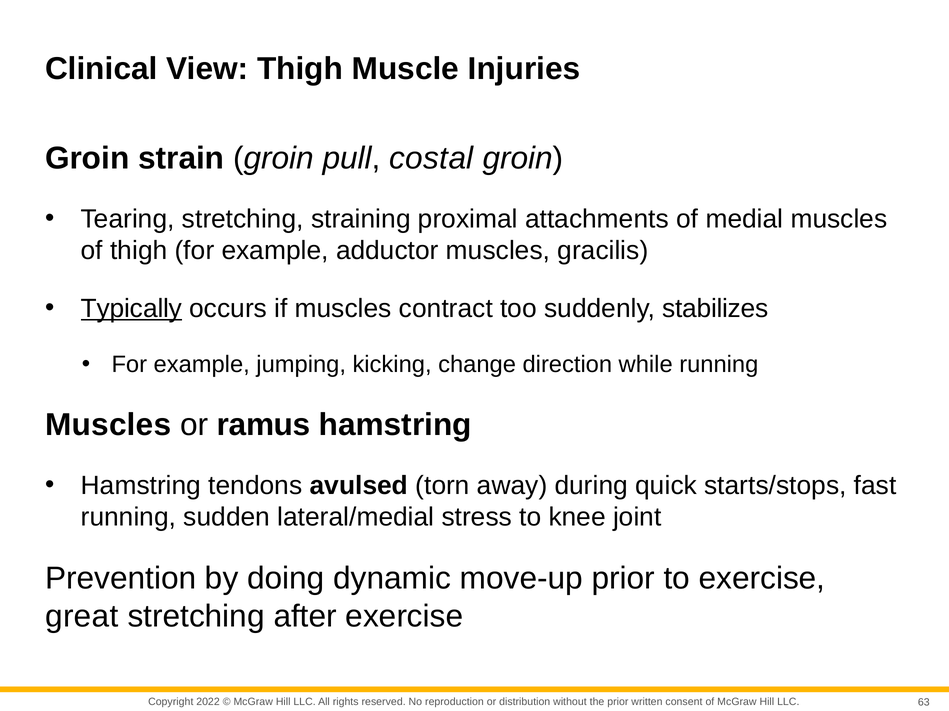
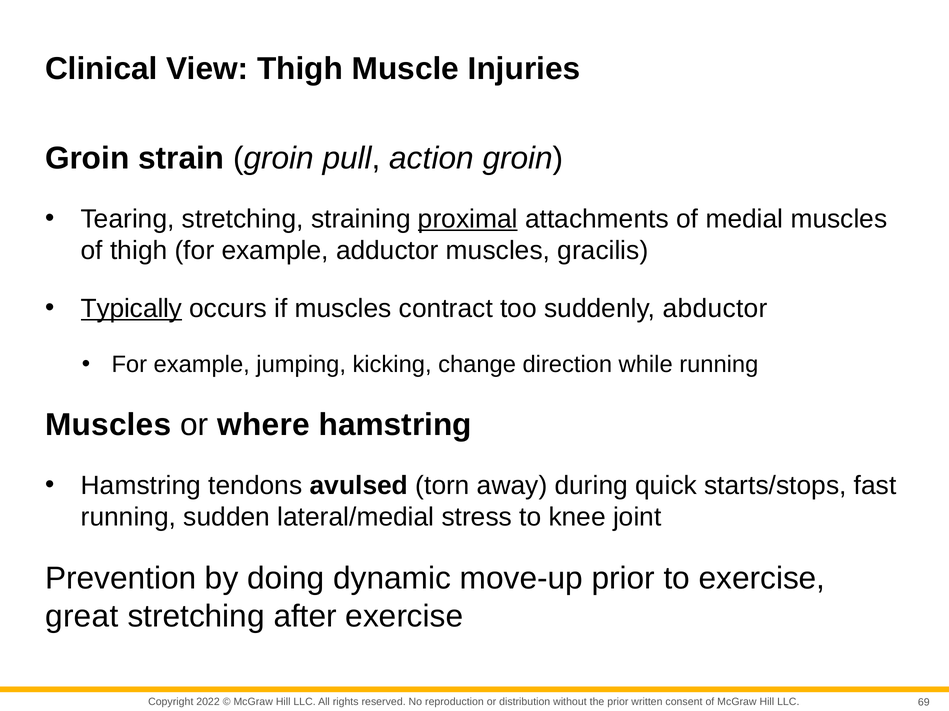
costal: costal -> action (432, 158)
proximal underline: none -> present (468, 219)
stabilizes: stabilizes -> abductor (715, 309)
ramus: ramus -> where (263, 425)
63: 63 -> 69 (924, 703)
